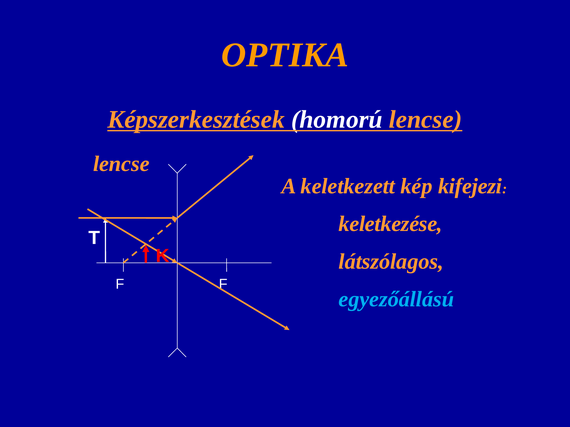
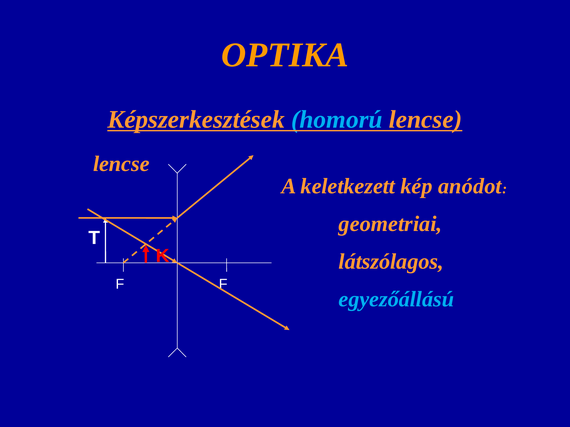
homorú colour: white -> light blue (337, 120)
kifejezi: kifejezi -> anódot (470, 186)
keletkezése: keletkezése -> geometriai (390, 224)
